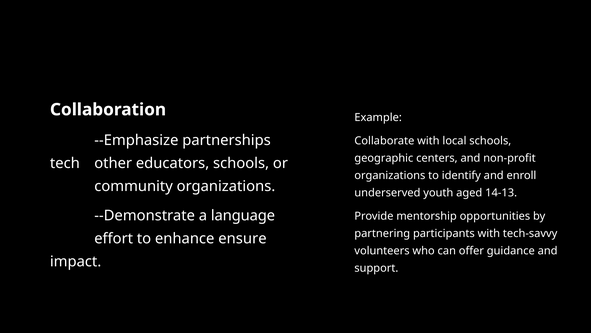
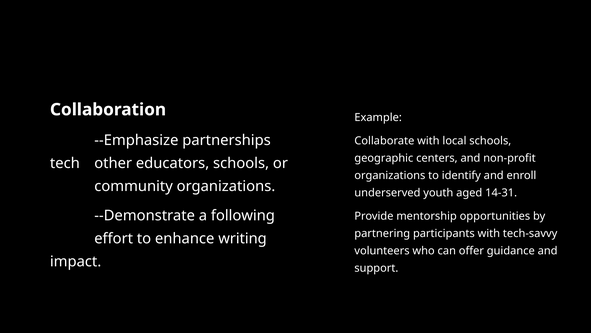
14-13: 14-13 -> 14-31 (501, 193)
language: language -> following (243, 215)
ensure: ensure -> writing (243, 238)
